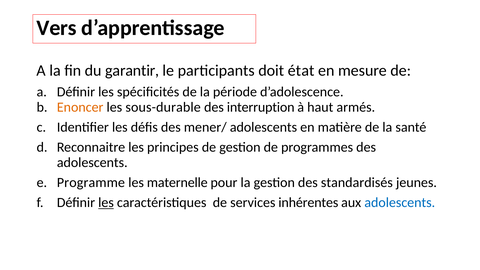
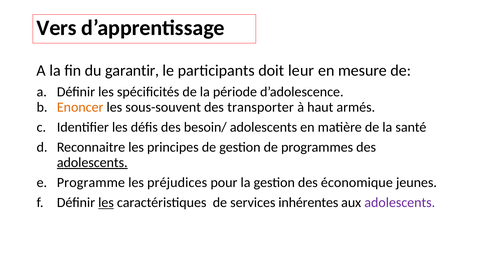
état: état -> leur (301, 71)
sous-durable: sous-durable -> sous-souvent (163, 107)
interruption: interruption -> transporter (261, 107)
mener/: mener/ -> besoin/ (205, 127)
adolescents underline: none -> present (92, 162)
maternelle: maternelle -> préjudices (177, 183)
standardisés: standardisés -> économique (357, 183)
adolescents colour: blue -> purple (400, 203)
